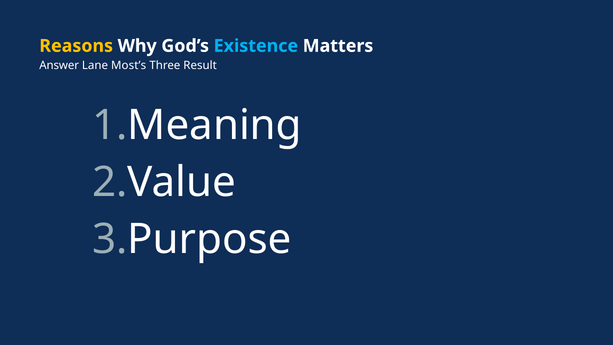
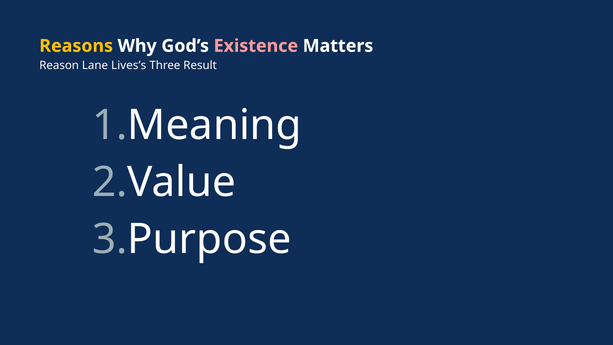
Existence colour: light blue -> pink (256, 46)
Answer: Answer -> Reason (59, 65)
Most’s: Most’s -> Lives’s (129, 65)
